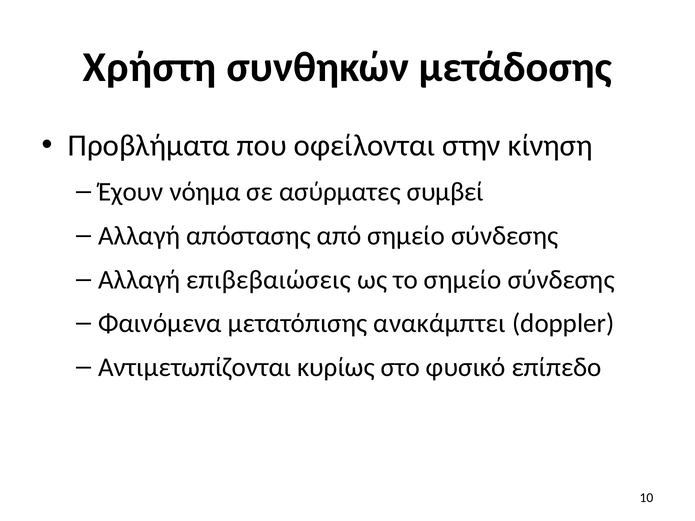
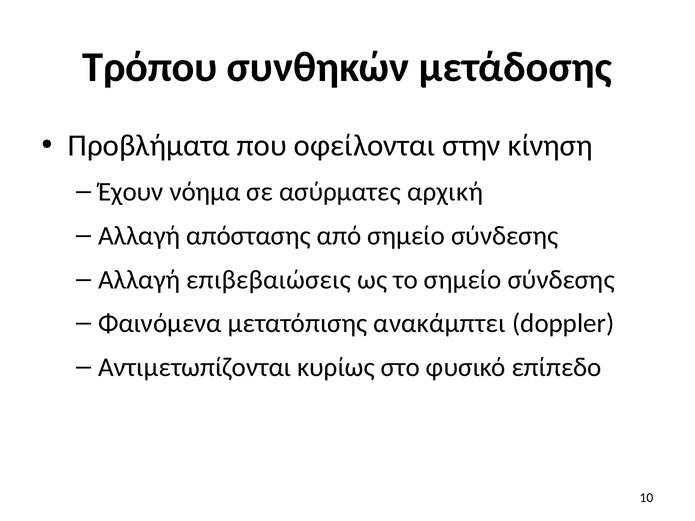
Χρήστη: Χρήστη -> Τρόπου (150, 67)
συμβεί: συμβεί -> αρχική (445, 192)
